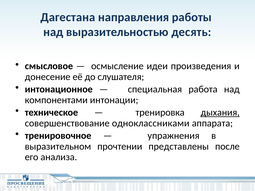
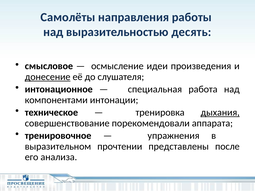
Дагестана: Дагестана -> Самолёты (68, 17)
донесение underline: none -> present (48, 77)
одноклассниками: одноклассниками -> порекомендовали (151, 123)
